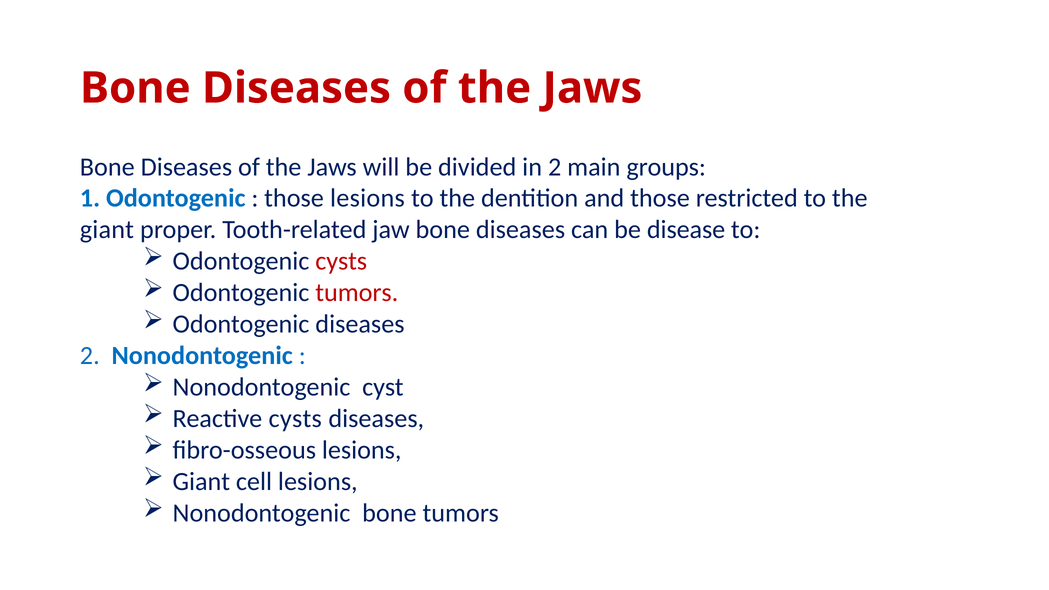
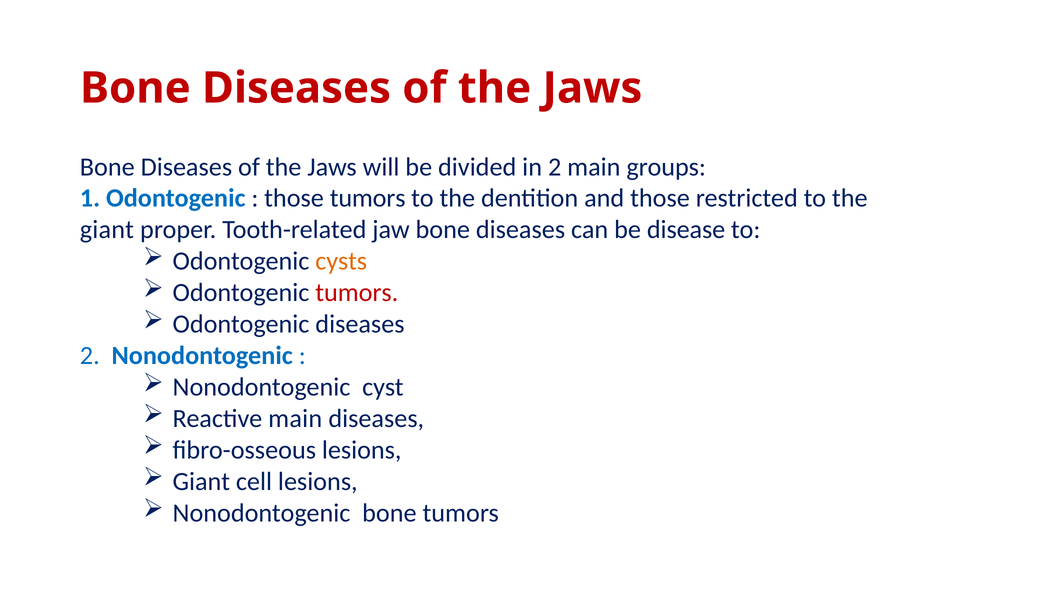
those lesions: lesions -> tumors (368, 198)
cysts colour: red -> orange (341, 261)
Reactive cysts: cysts -> main (295, 419)
